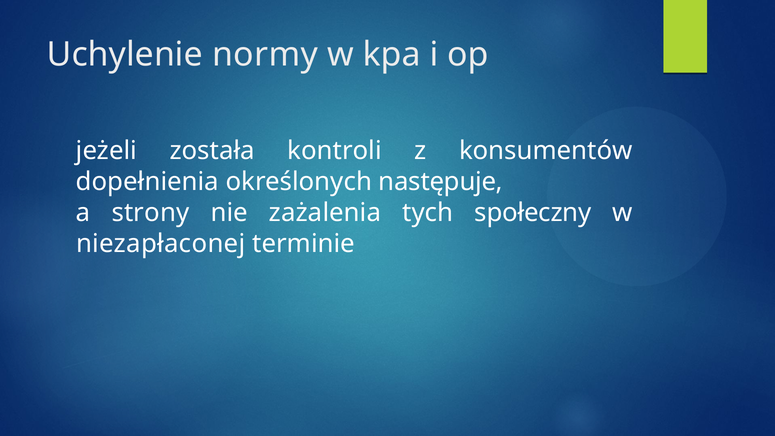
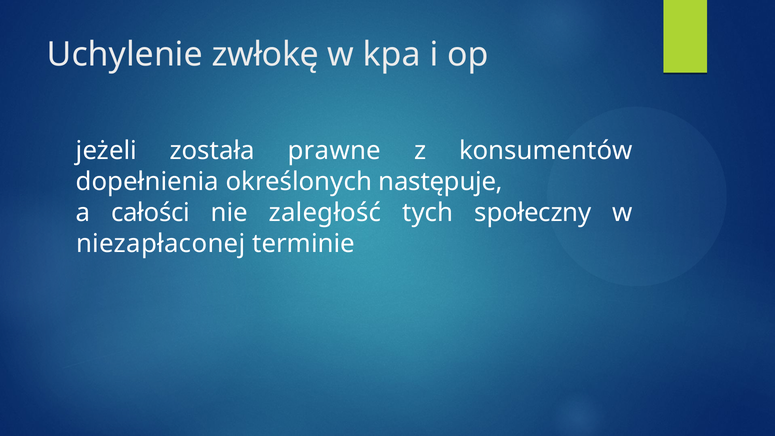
normy: normy -> zwłokę (265, 54)
kontroli: kontroli -> prawne (334, 151)
strony: strony -> całości (151, 213)
zażalenia: zażalenia -> zaległość (325, 213)
